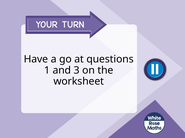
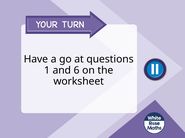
3: 3 -> 6 (77, 71)
